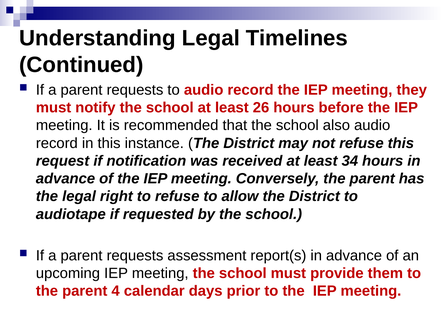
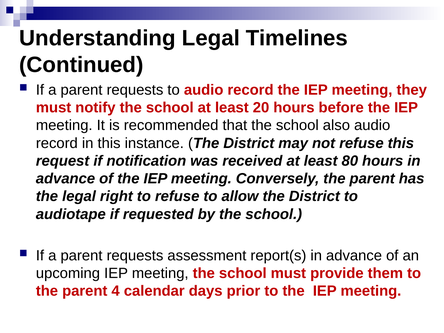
26: 26 -> 20 (261, 108)
34: 34 -> 80 (350, 161)
